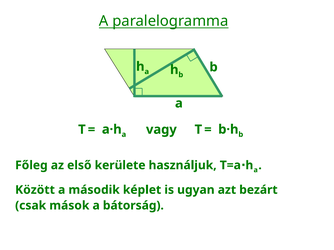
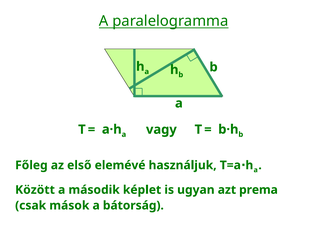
kerülete: kerülete -> elemévé (120, 166)
bezárt: bezárt -> prema (258, 190)
